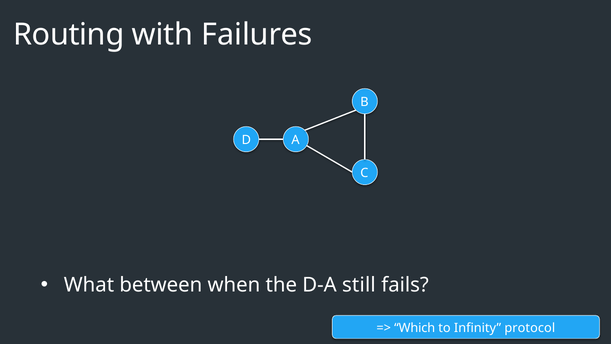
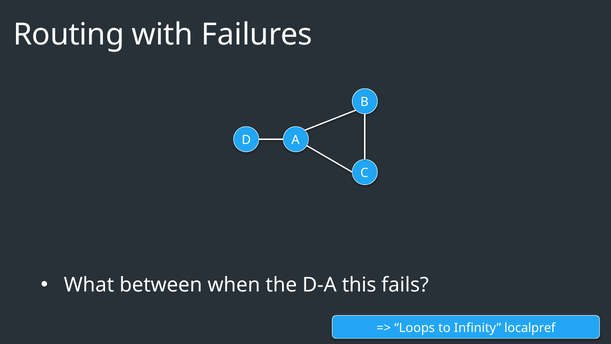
still: still -> this (359, 285)
Which: Which -> Loops (415, 328)
protocol: protocol -> localpref (530, 328)
